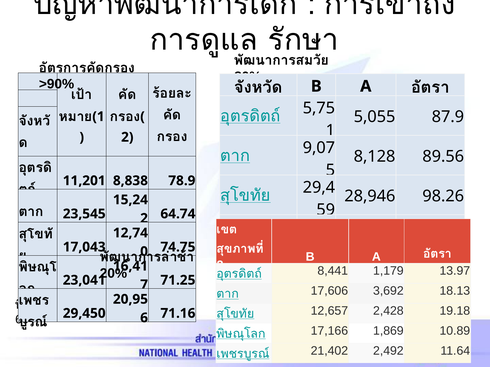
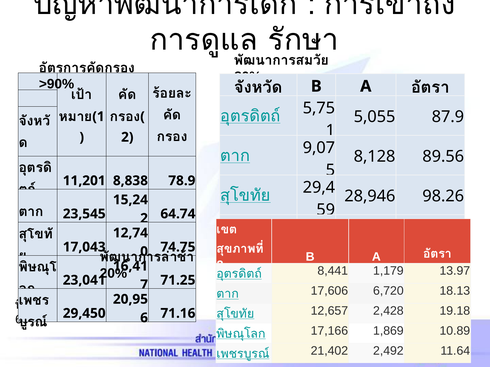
3,692: 3,692 -> 6,720 (388, 291)
